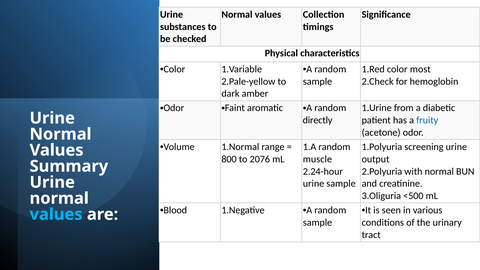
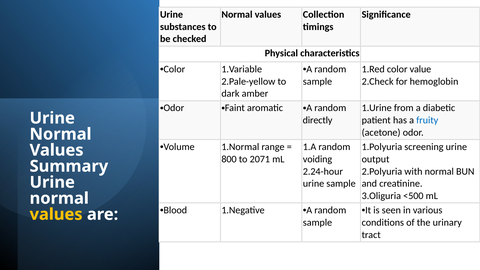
most: most -> value (420, 69)
2076: 2076 -> 2071 (260, 159)
muscle: muscle -> voiding (318, 159)
values colour: light blue -> yellow (56, 214)
